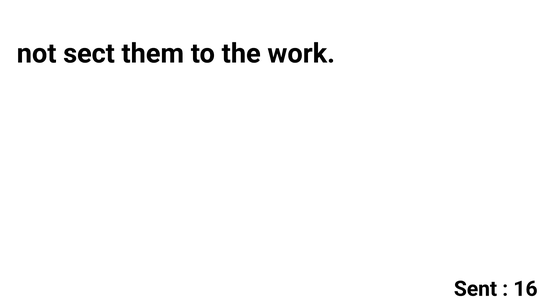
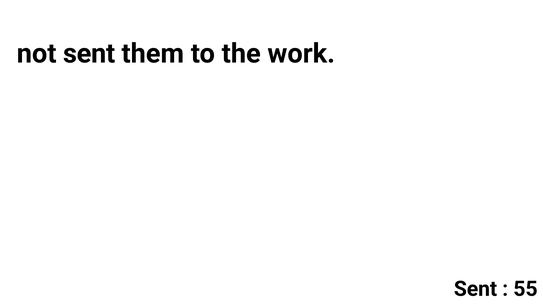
not sect: sect -> sent (89, 53)
16: 16 -> 55 (525, 288)
